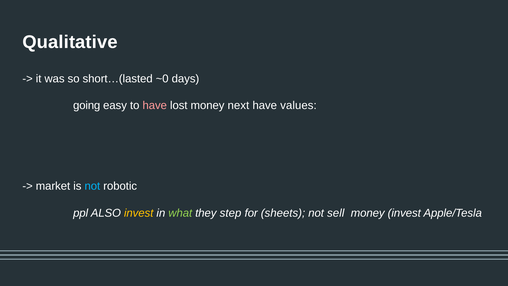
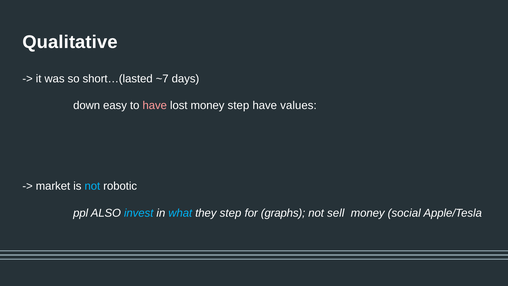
~0: ~0 -> ~7 (162, 79)
going: going -> down (87, 106)
money next: next -> step (238, 106)
invest colour: yellow -> light blue (139, 213)
what colour: light green -> light blue (180, 213)
sheets: sheets -> graphs (283, 213)
money invest: invest -> social (404, 213)
